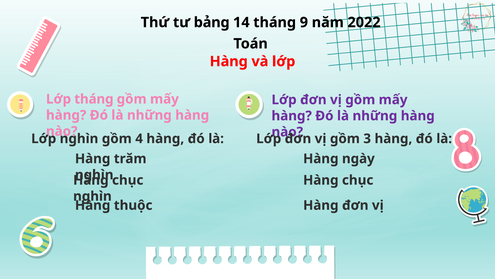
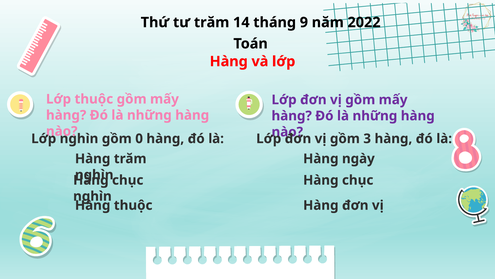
tư bảng: bảng -> trăm (212, 22)
Lớp tháng: tháng -> thuộc (94, 99)
4: 4 -> 0 (139, 138)
